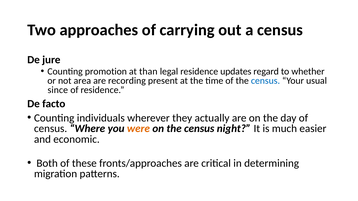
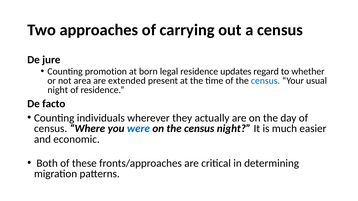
than: than -> born (148, 72)
recording: recording -> extended (127, 81)
since: since -> night (58, 90)
were colour: orange -> blue (138, 129)
